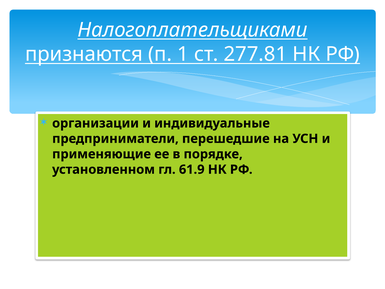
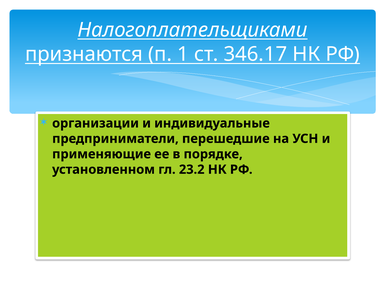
277.81: 277.81 -> 346.17 (255, 54)
61.9: 61.9 -> 23.2 (192, 169)
